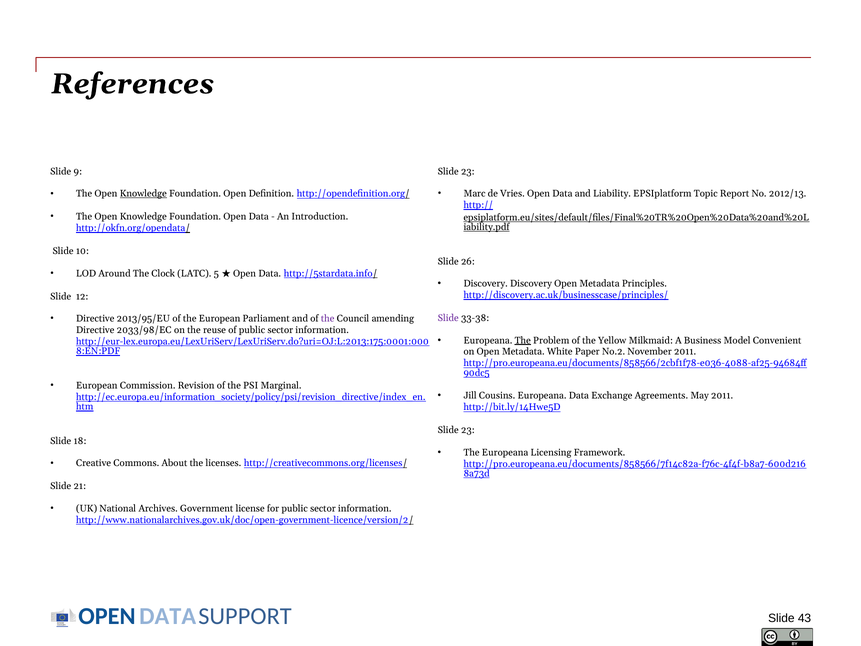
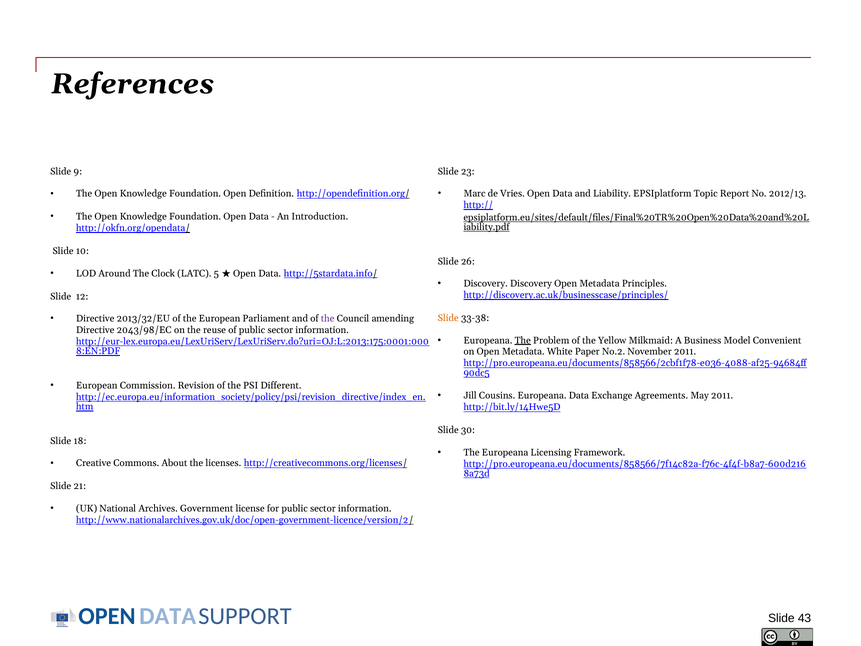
Knowledge underline: present -> none (143, 194)
2013/95/EU: 2013/95/EU -> 2013/32/EU (143, 319)
Slide colour: purple -> orange (448, 318)
2033/98/EC: 2033/98/EC -> 2043/98/EC (144, 330)
Marginal: Marginal -> Different (281, 385)
23: 23 -> 30 (468, 430)
